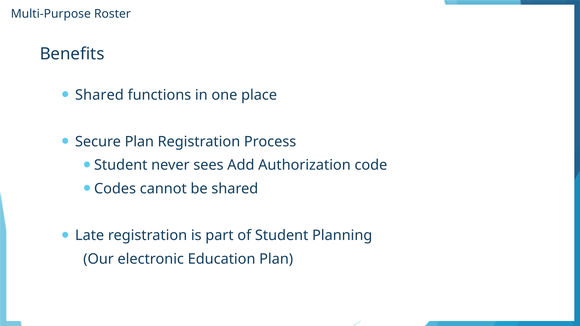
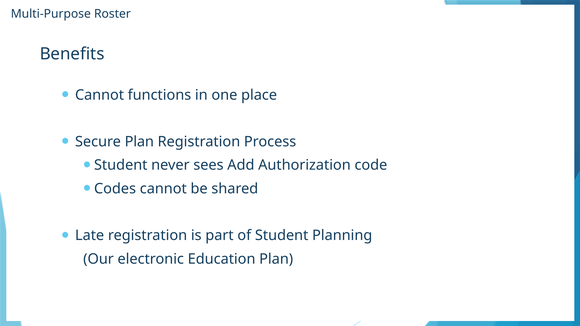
Shared: Shared -> Cannot (100, 95)
